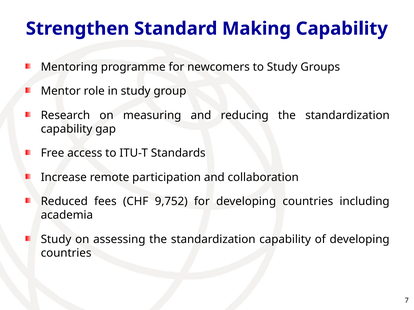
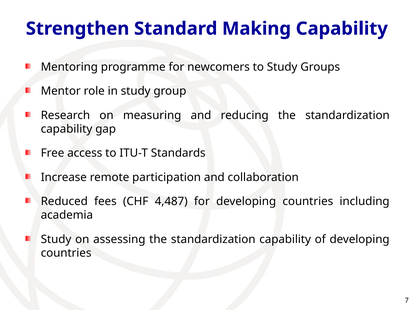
9,752: 9,752 -> 4,487 (171, 202)
